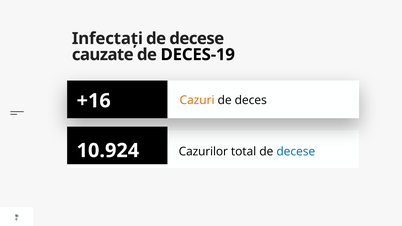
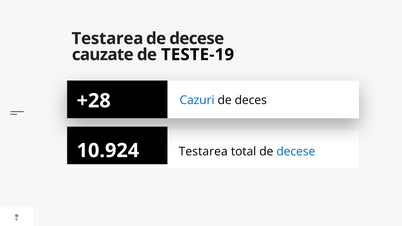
Infectați: Infectați -> Testarea (107, 39)
DECES-19: DECES-19 -> TESTE-19 (198, 55)
+16: +16 -> +28 (94, 101)
Cazuri colour: orange -> blue (197, 100)
Cazurilor: Cazurilor -> Testarea (203, 151)
